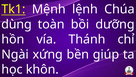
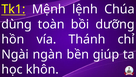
xứng: xứng -> ngàn (48, 54)
